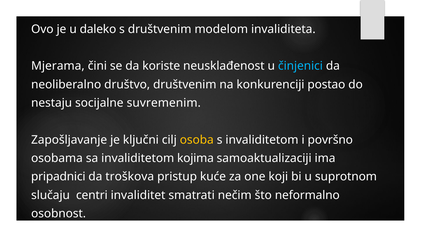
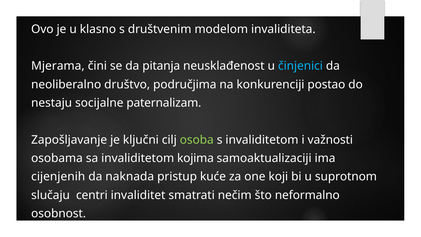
daleko: daleko -> klasno (98, 29)
koriste: koriste -> pitanja (161, 66)
društvo društvenim: društvenim -> područjima (185, 84)
suvremenim: suvremenim -> paternalizam (164, 103)
osoba colour: yellow -> light green (197, 140)
površno: površno -> važnosti (330, 140)
pripadnici: pripadnici -> cijenjenih (58, 177)
troškova: troškova -> naknada (130, 177)
